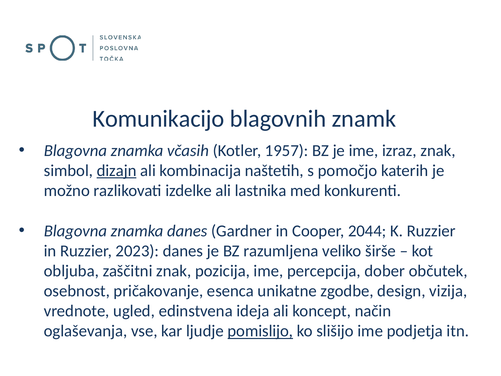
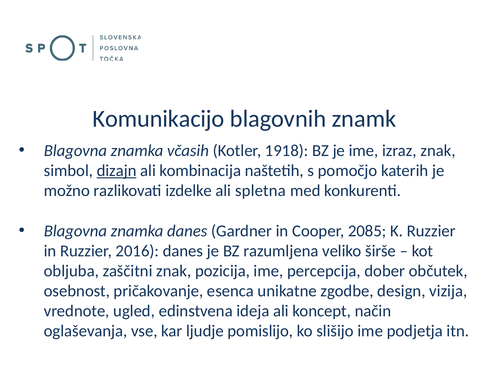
1957: 1957 -> 1918 (287, 151)
lastnika: lastnika -> spletna (261, 191)
2044: 2044 -> 2085 (367, 231)
2023: 2023 -> 2016 (137, 251)
pomislijo underline: present -> none (260, 331)
